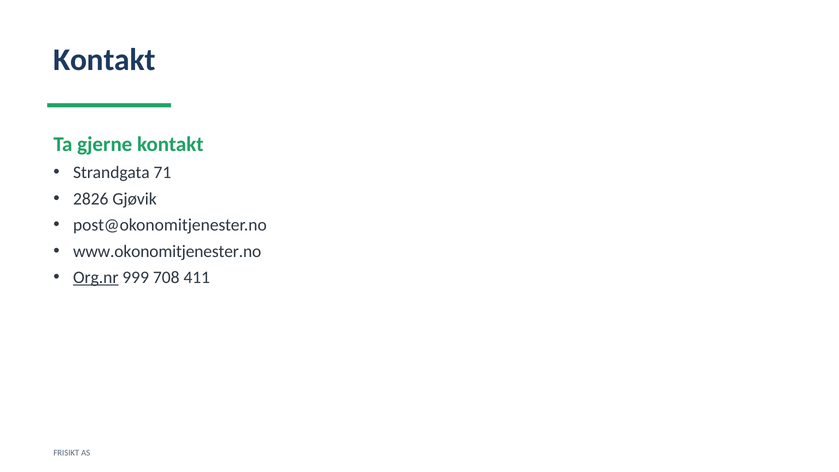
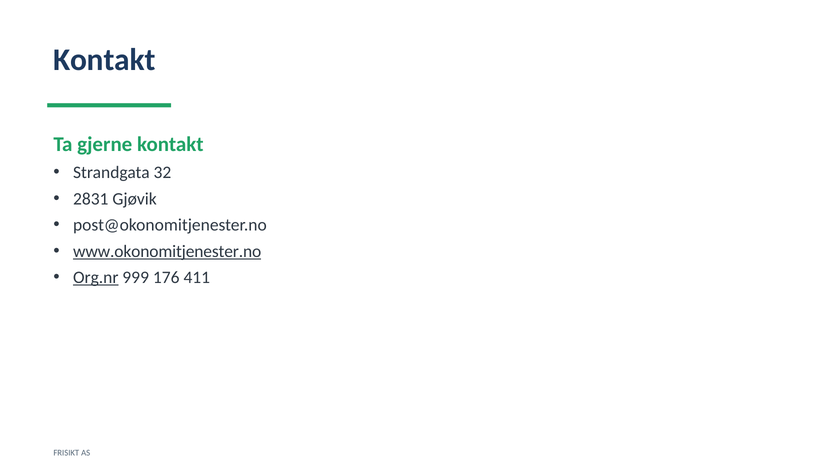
71: 71 -> 32 (162, 173)
2826: 2826 -> 2831 (91, 199)
www.okonomitjenester.no underline: none -> present (167, 251)
708: 708 -> 176 (166, 277)
